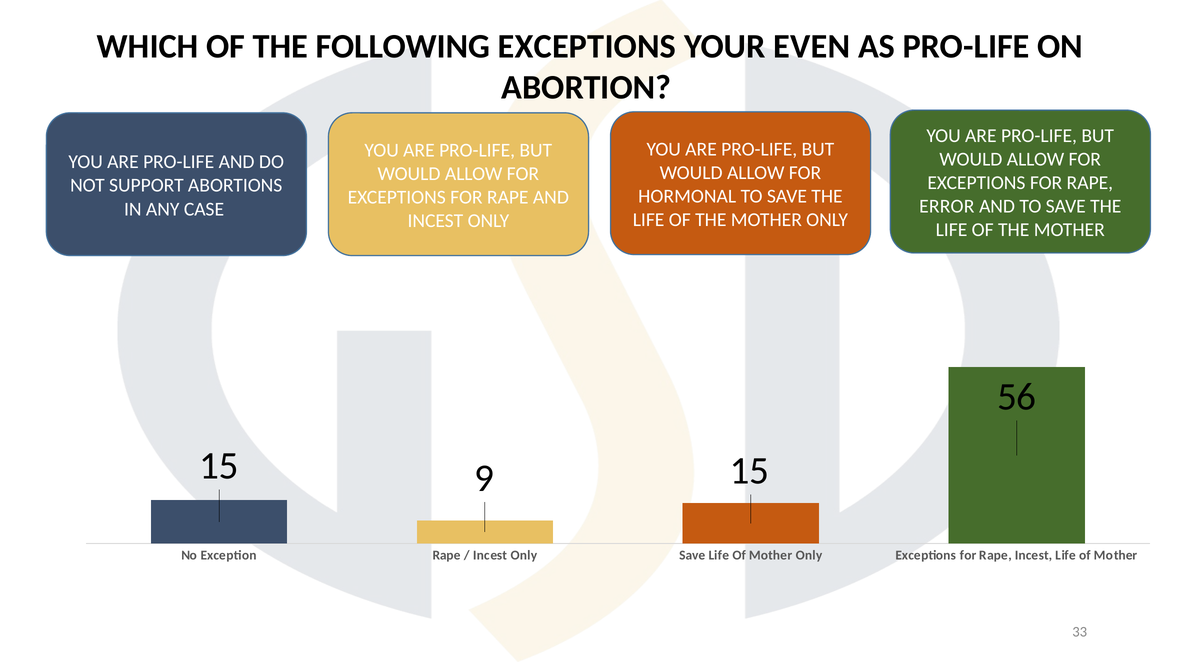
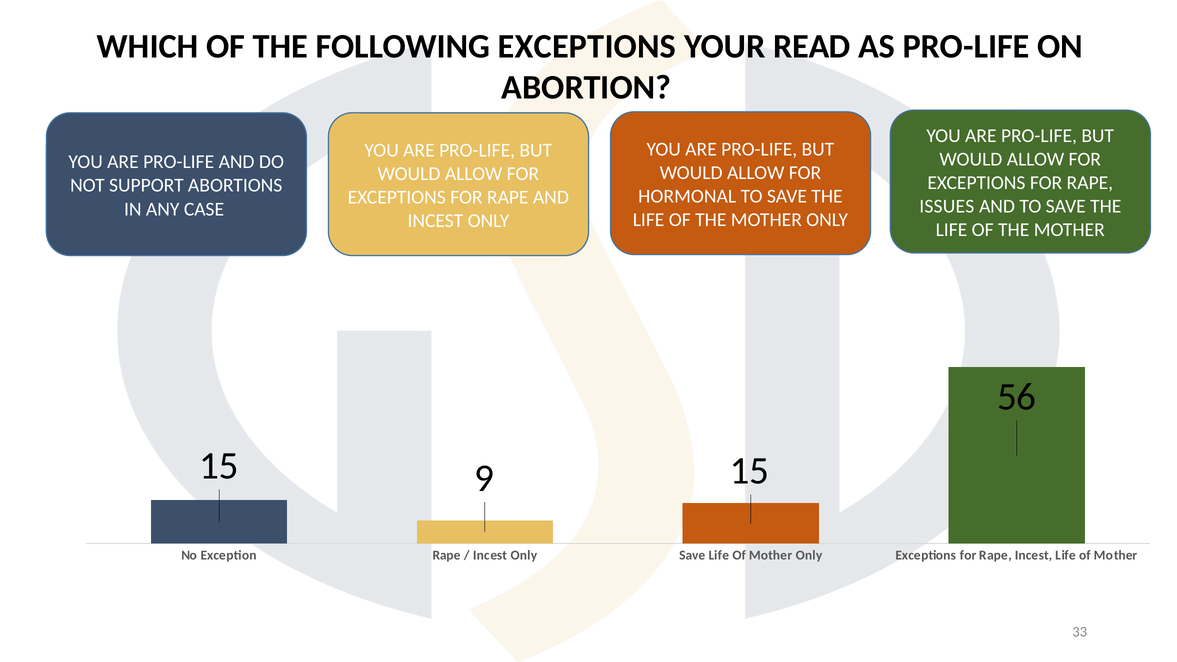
EVEN: EVEN -> READ (812, 46)
ERROR: ERROR -> ISSUES (947, 206)
